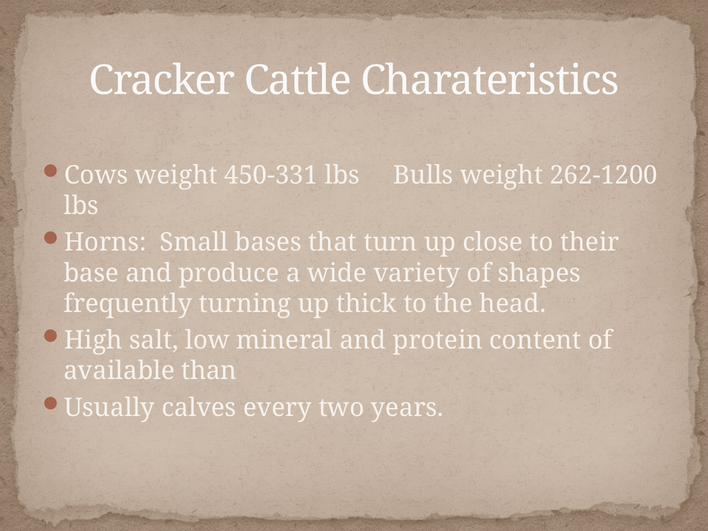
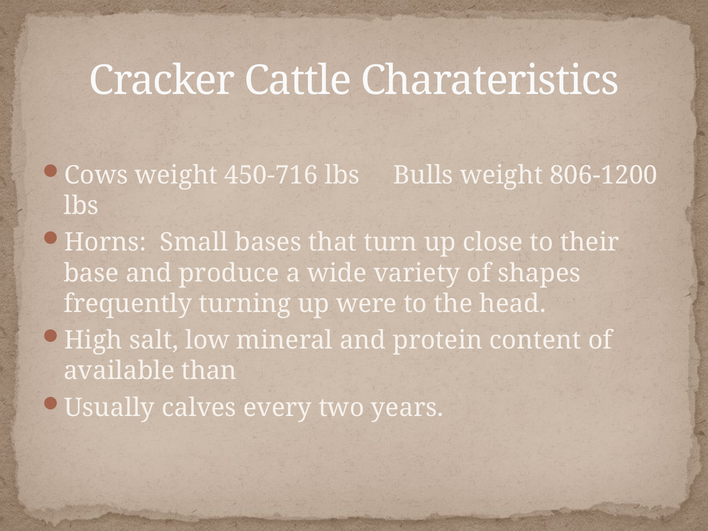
450-331: 450-331 -> 450-716 (271, 175)
262-1200: 262-1200 -> 806-1200 (604, 175)
thick: thick -> were (367, 304)
